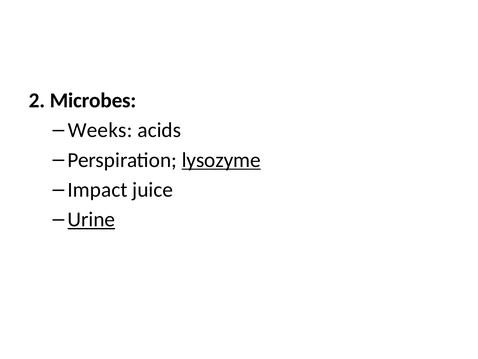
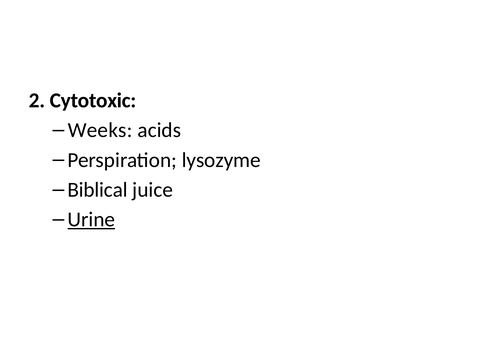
Microbes: Microbes -> Cytotoxic (93, 100)
lysozyme underline: present -> none (221, 160)
Impact: Impact -> Biblical (98, 190)
